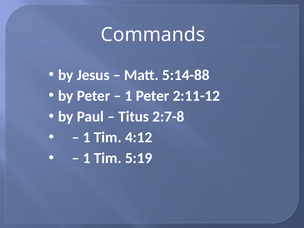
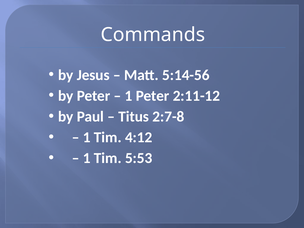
5:14-88: 5:14-88 -> 5:14-56 (186, 75)
5:19: 5:19 -> 5:53 (139, 158)
